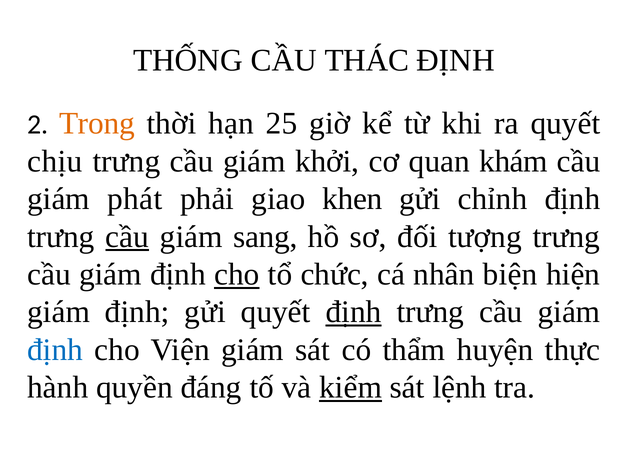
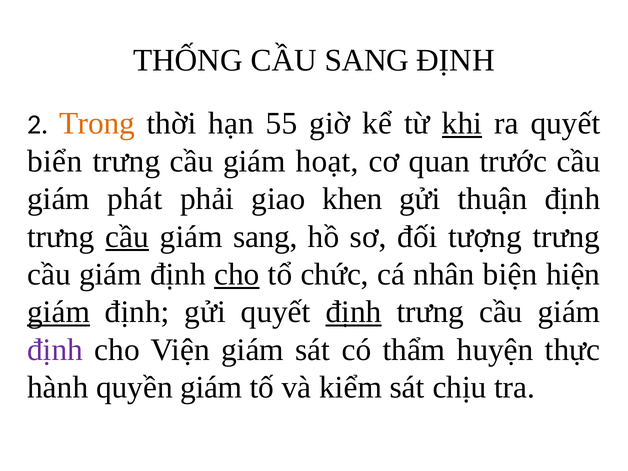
CẦU THÁC: THÁC -> SANG (367, 60)
25: 25 -> 55 (282, 124)
khi underline: none -> present (462, 124)
chịu: chịu -> biển (55, 161)
khởi: khởi -> hoạt (327, 161)
khám: khám -> trước (513, 161)
chỉnh: chỉnh -> thuận (492, 199)
giám underline: none -> present (59, 312)
định colour: blue -> purple (55, 350)
quyền đáng: đáng -> giám (211, 387)
kiểm underline: present -> none (351, 387)
lệnh: lệnh -> chịu (459, 387)
